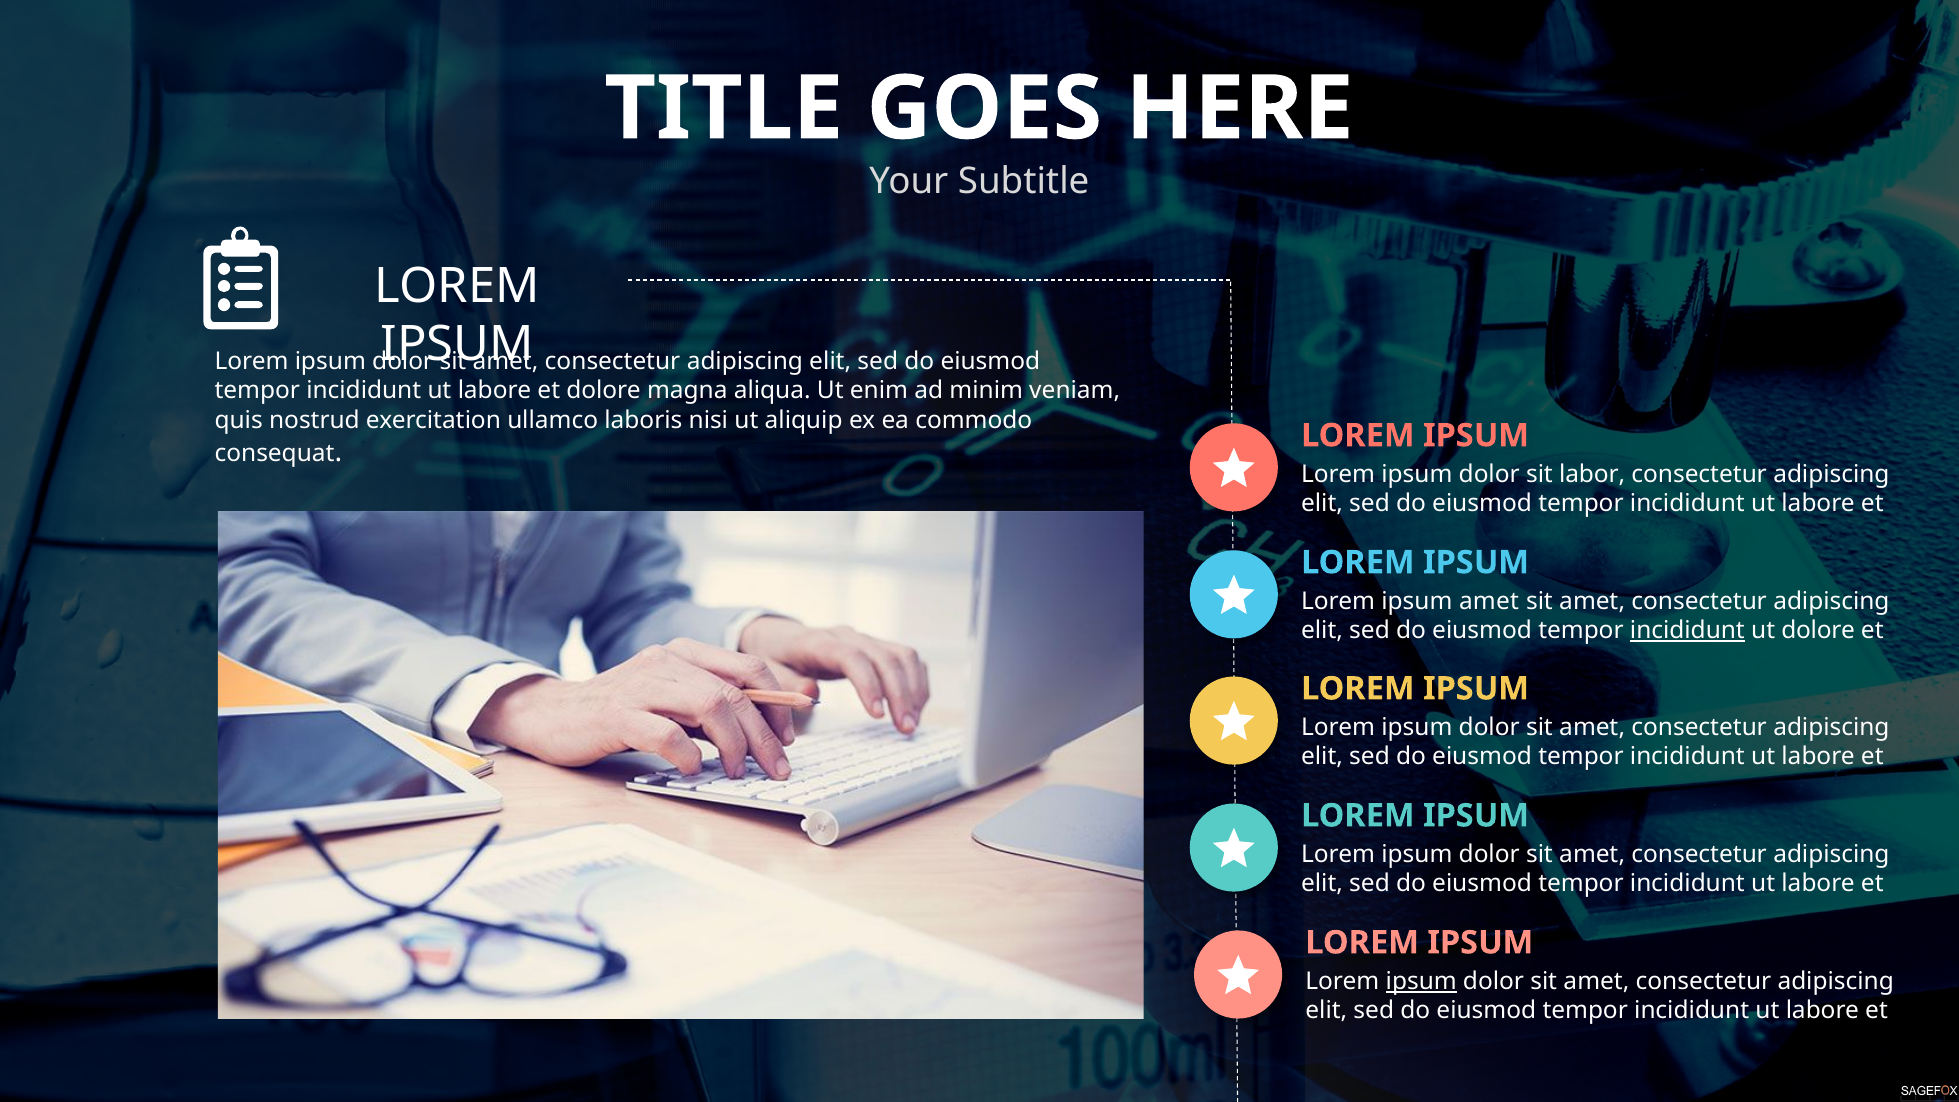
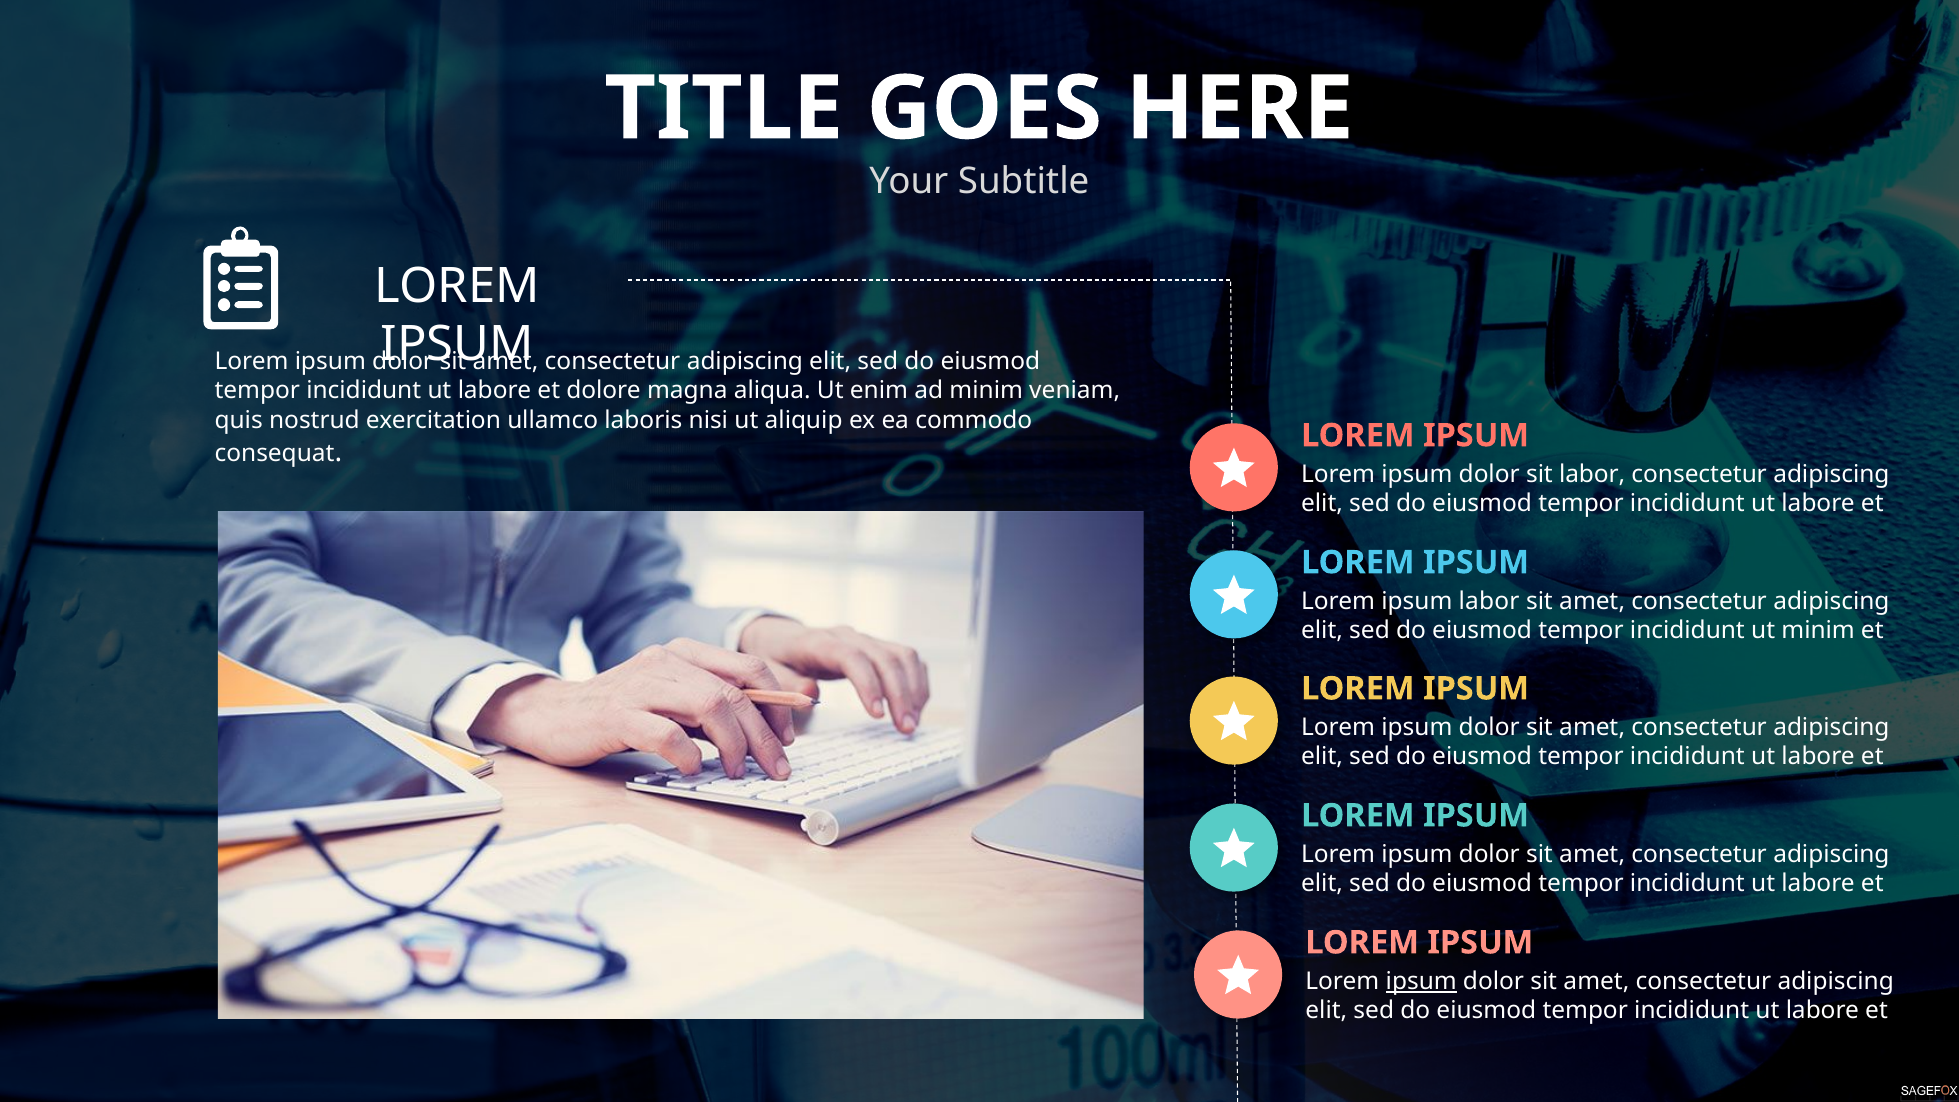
ipsum amet: amet -> labor (1489, 601)
incididunt underline: present -> none (1687, 630)
ut dolore: dolore -> minim (1818, 630)
